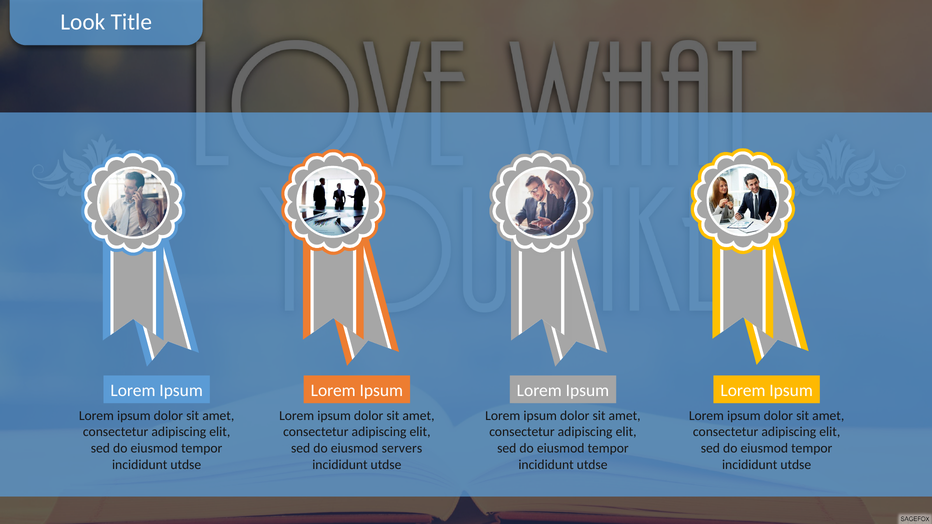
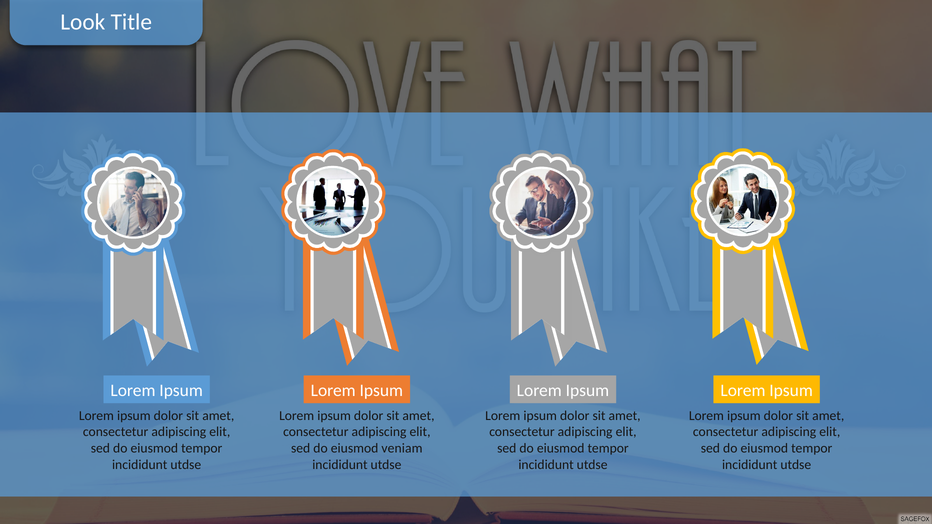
servers: servers -> veniam (402, 449)
